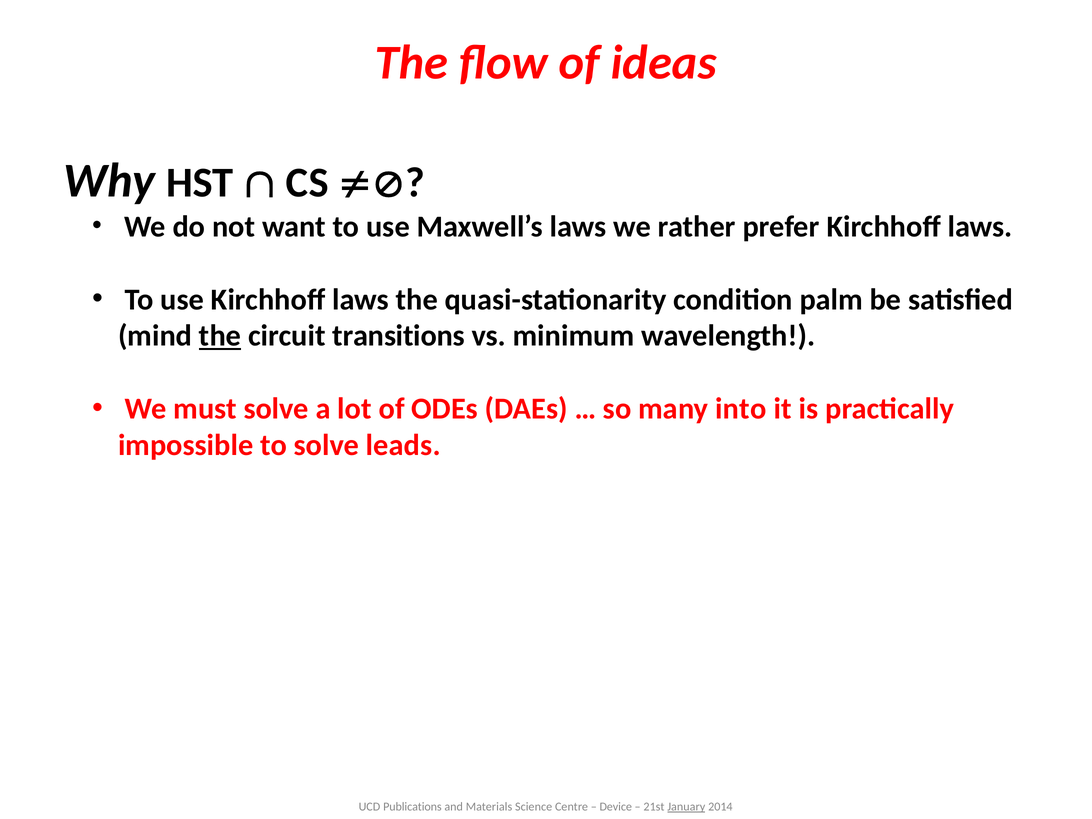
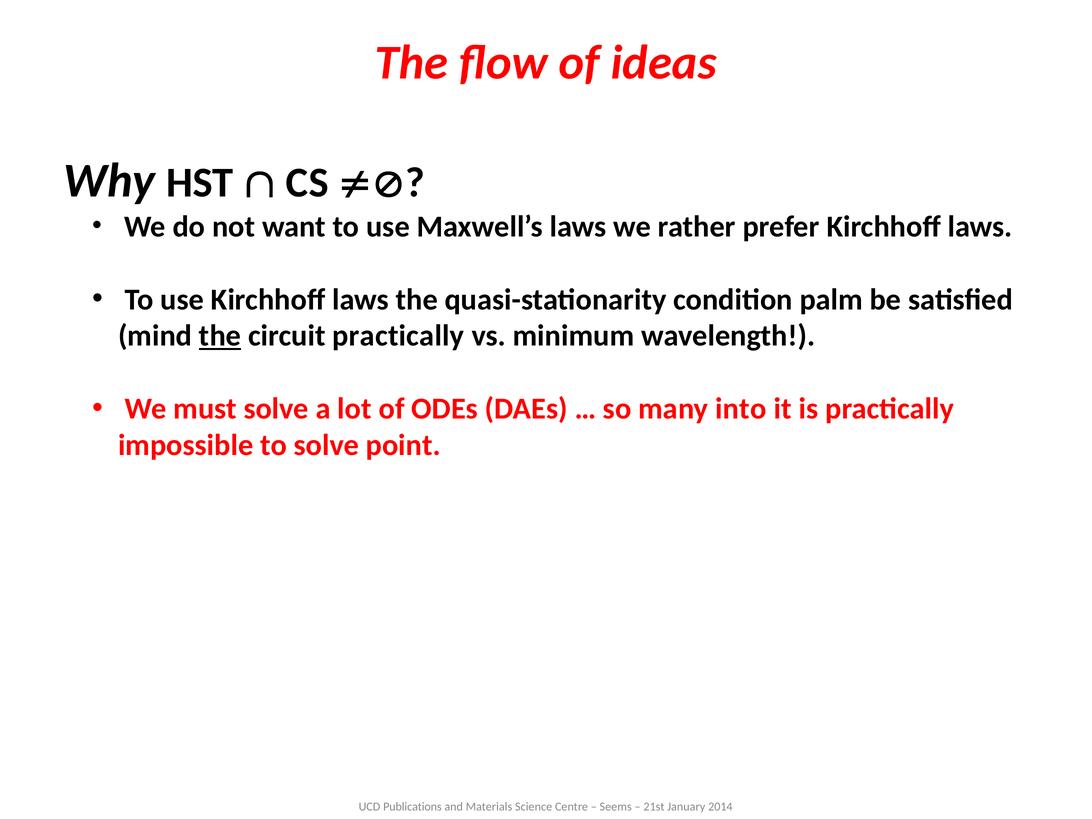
circuit transitions: transitions -> practically (398, 336)
leads: leads -> point (403, 445)
Device: Device -> Seems (616, 807)
January underline: present -> none (686, 807)
